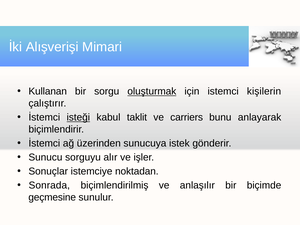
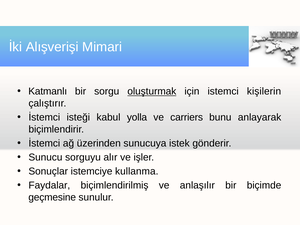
Kullanan: Kullanan -> Katmanlı (48, 91)
isteği underline: present -> none (78, 117)
taklit: taklit -> yolla (137, 117)
noktadan: noktadan -> kullanma (137, 171)
Sonrada: Sonrada -> Faydalar (49, 185)
